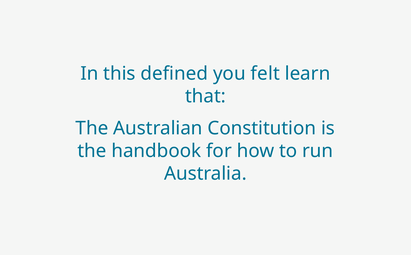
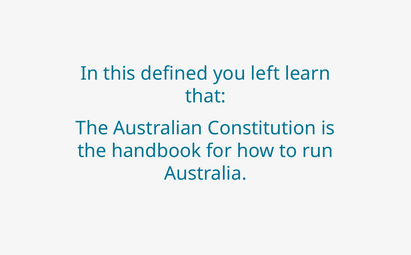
felt: felt -> left (265, 74)
